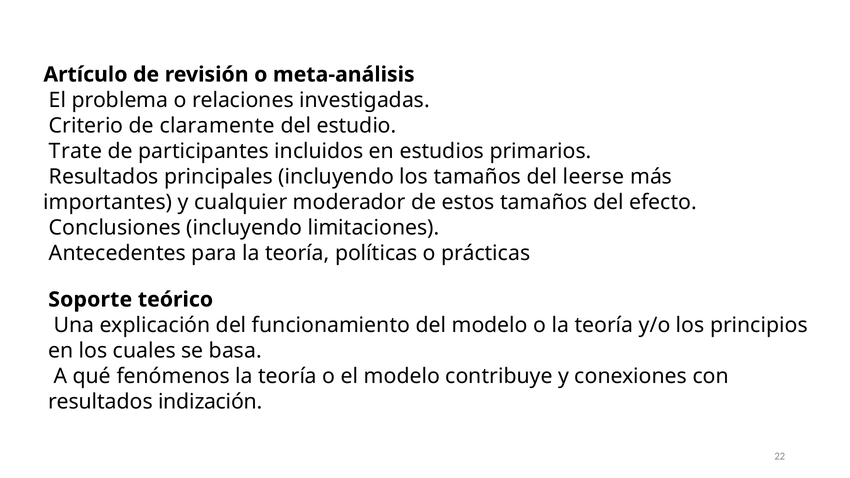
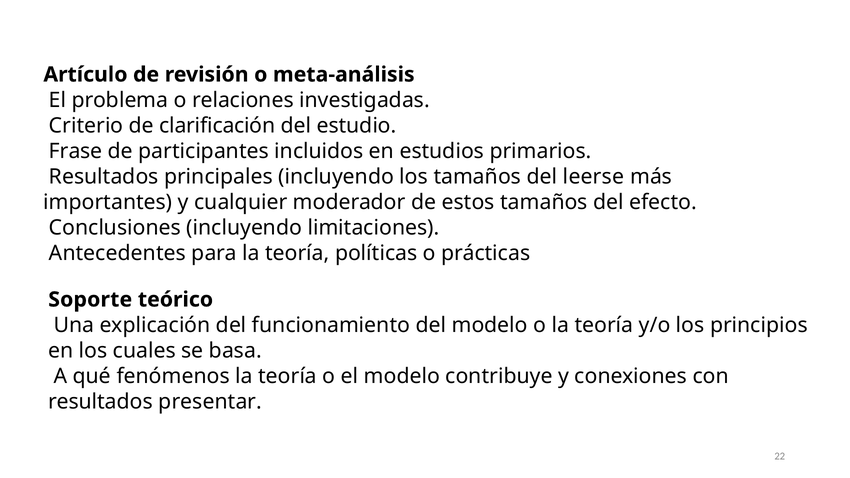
claramente: claramente -> clarificación (217, 126)
Trate: Trate -> Frase (76, 151)
indización: indización -> presentar (210, 402)
